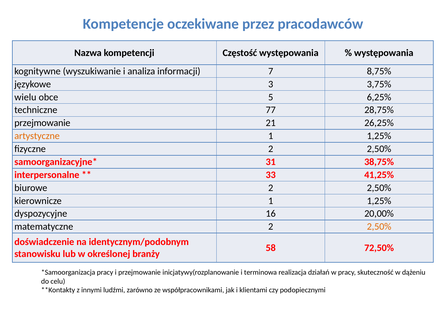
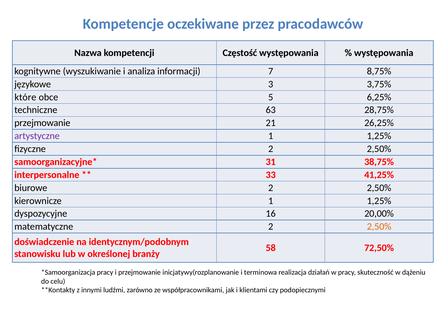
wielu: wielu -> które (25, 97)
77: 77 -> 63 (271, 110)
artystyczne colour: orange -> purple (37, 136)
